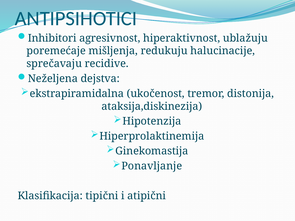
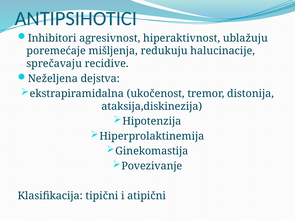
Ponavljanje: Ponavljanje -> Povezivanje (152, 166)
